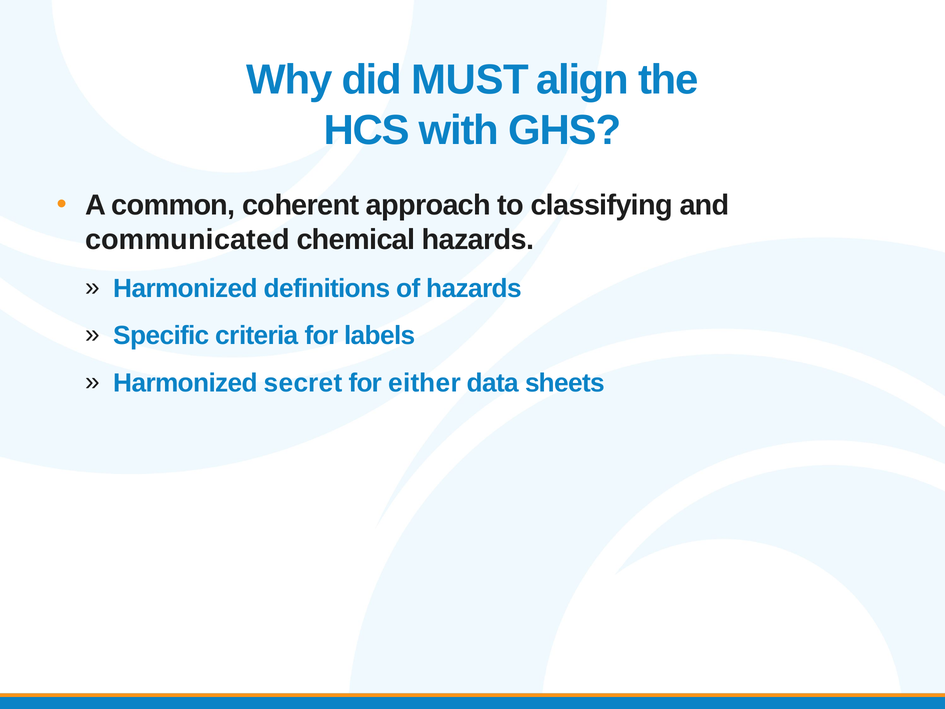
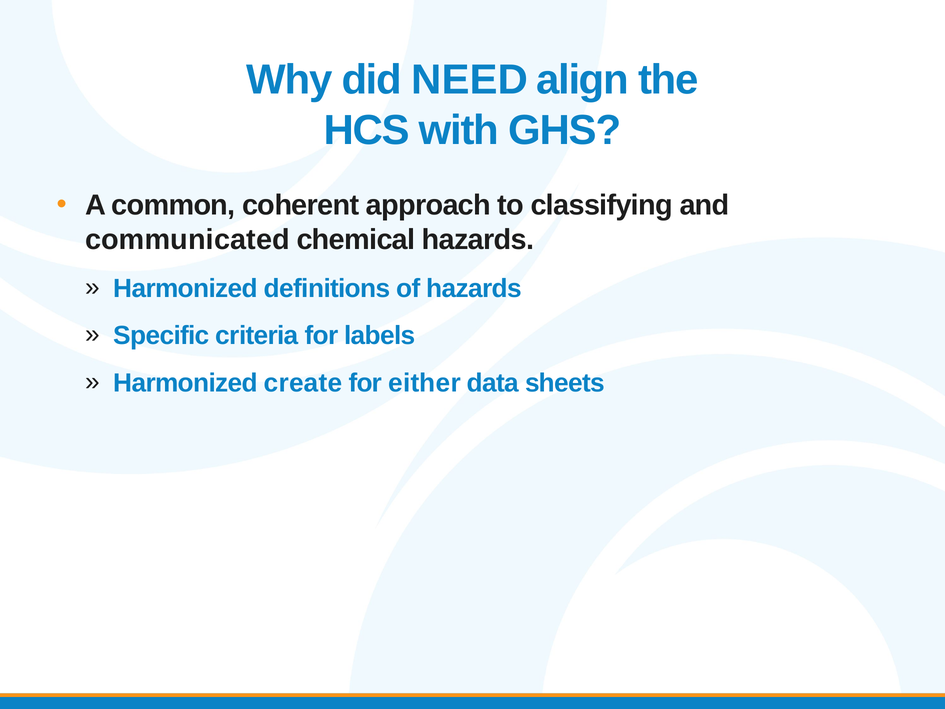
MUST: MUST -> NEED (470, 80)
secret: secret -> create (303, 383)
